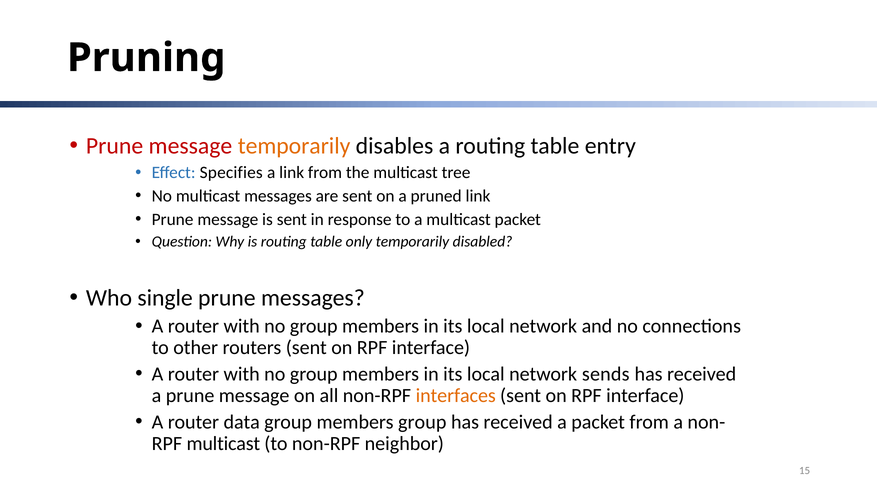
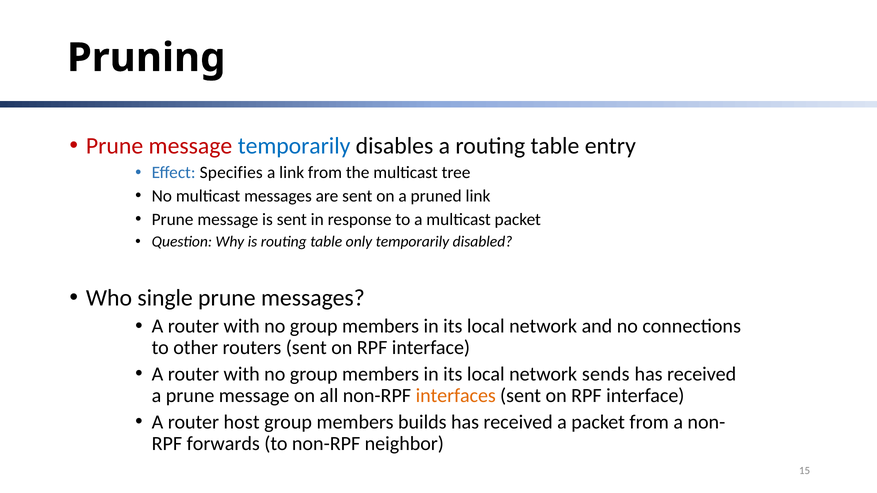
temporarily colour: orange -> blue (294, 146)
data: data -> host (242, 422)
members group: group -> builds (422, 422)
RPF multicast: multicast -> forwards (223, 444)
